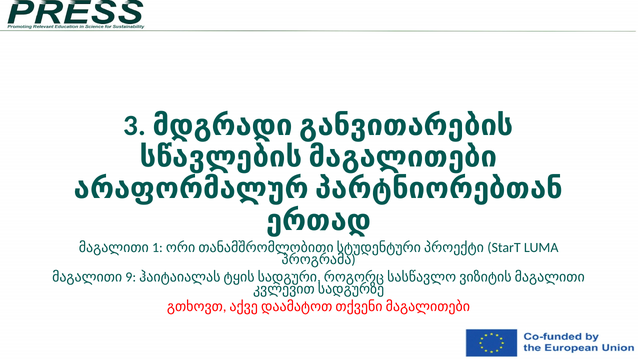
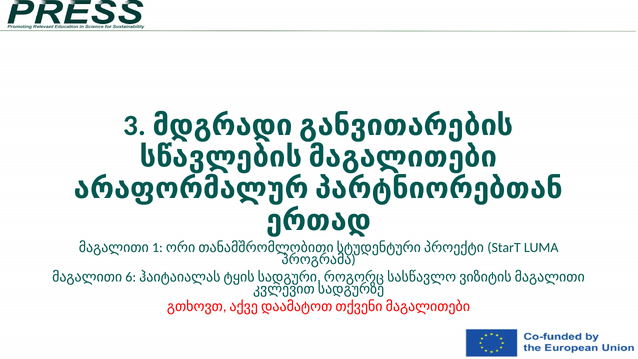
9: 9 -> 6 (131, 277)
